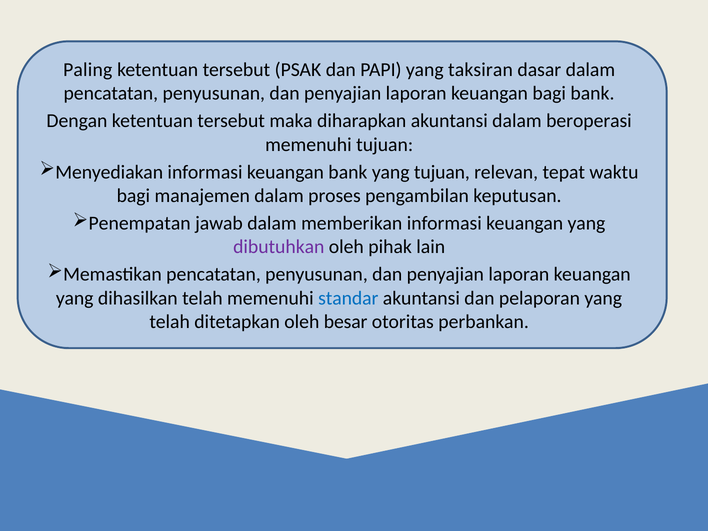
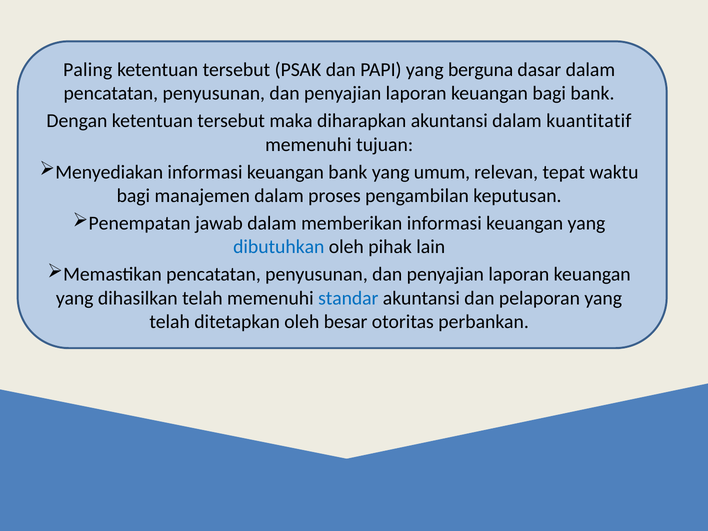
taksiran: taksiran -> berguna (481, 70)
beroperasi: beroperasi -> kuantitatif (589, 121)
yang tujuan: tujuan -> umum (442, 172)
dibutuhkan colour: purple -> blue (279, 247)
